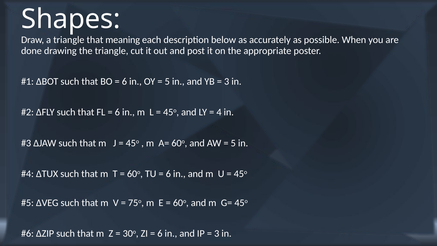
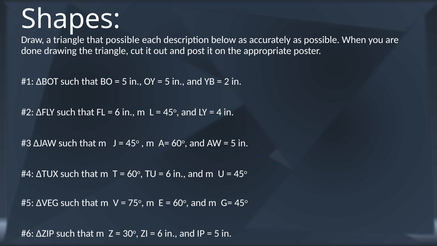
that meaning: meaning -> possible (123, 40)
6: 6 -> 5 (124, 82)
3: 3 -> 2 (227, 82)
3: 3 -> 5 (217, 233)
